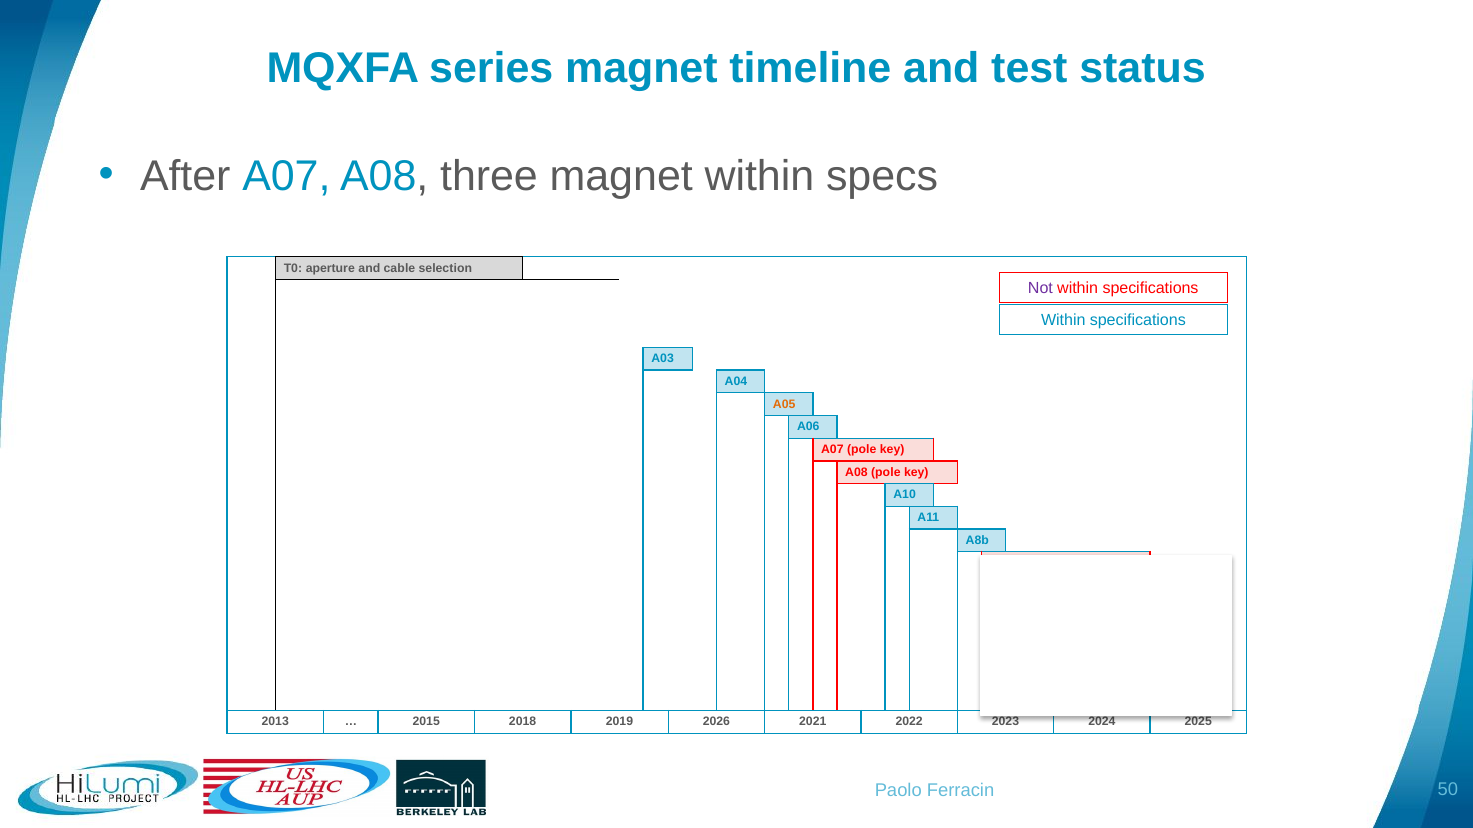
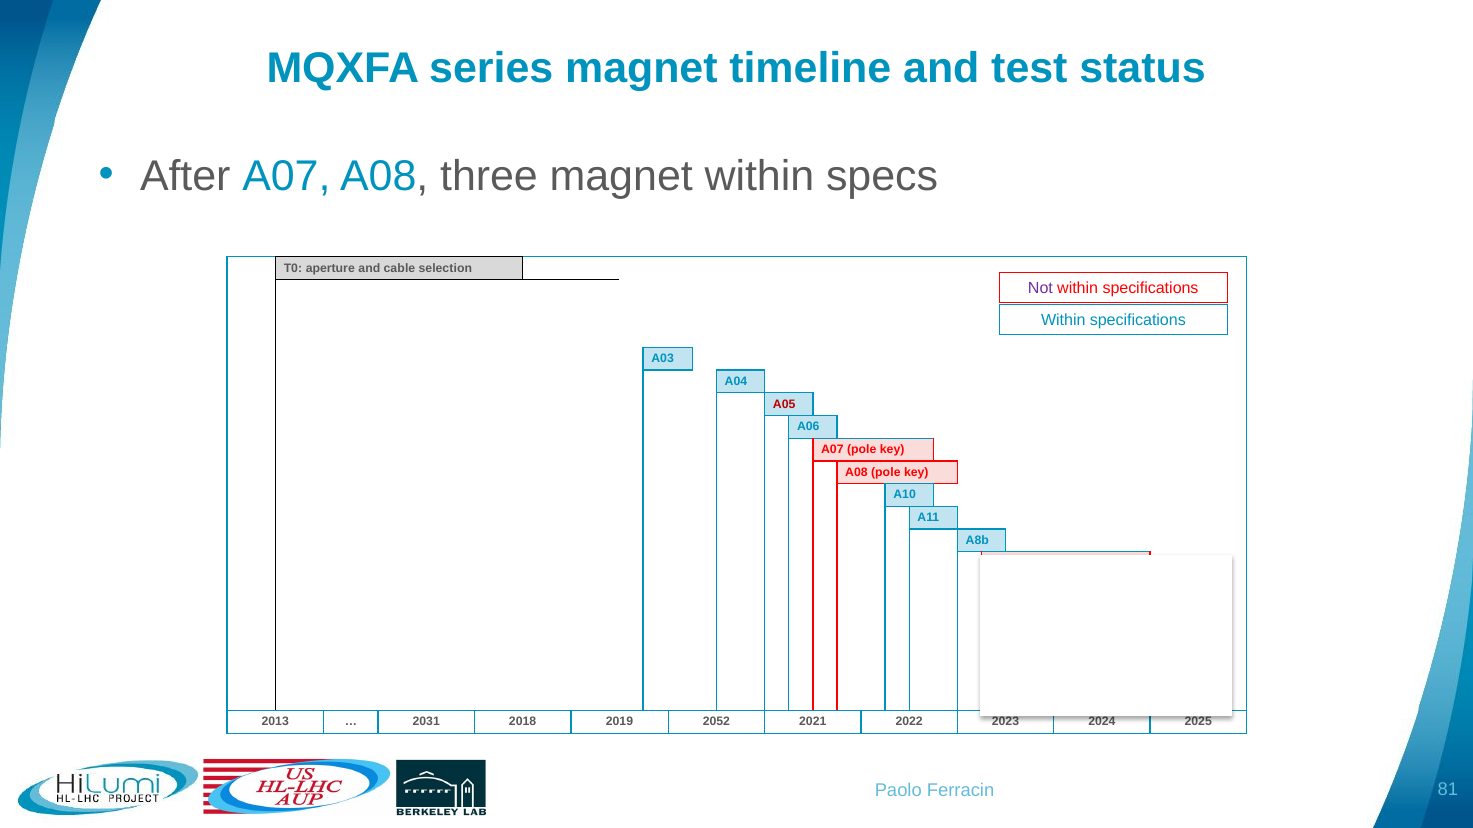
A05 colour: orange -> red (784, 404)
2015: 2015 -> 2031 (426, 722)
2026: 2026 -> 2052 (716, 722)
50: 50 -> 81 (1448, 790)
